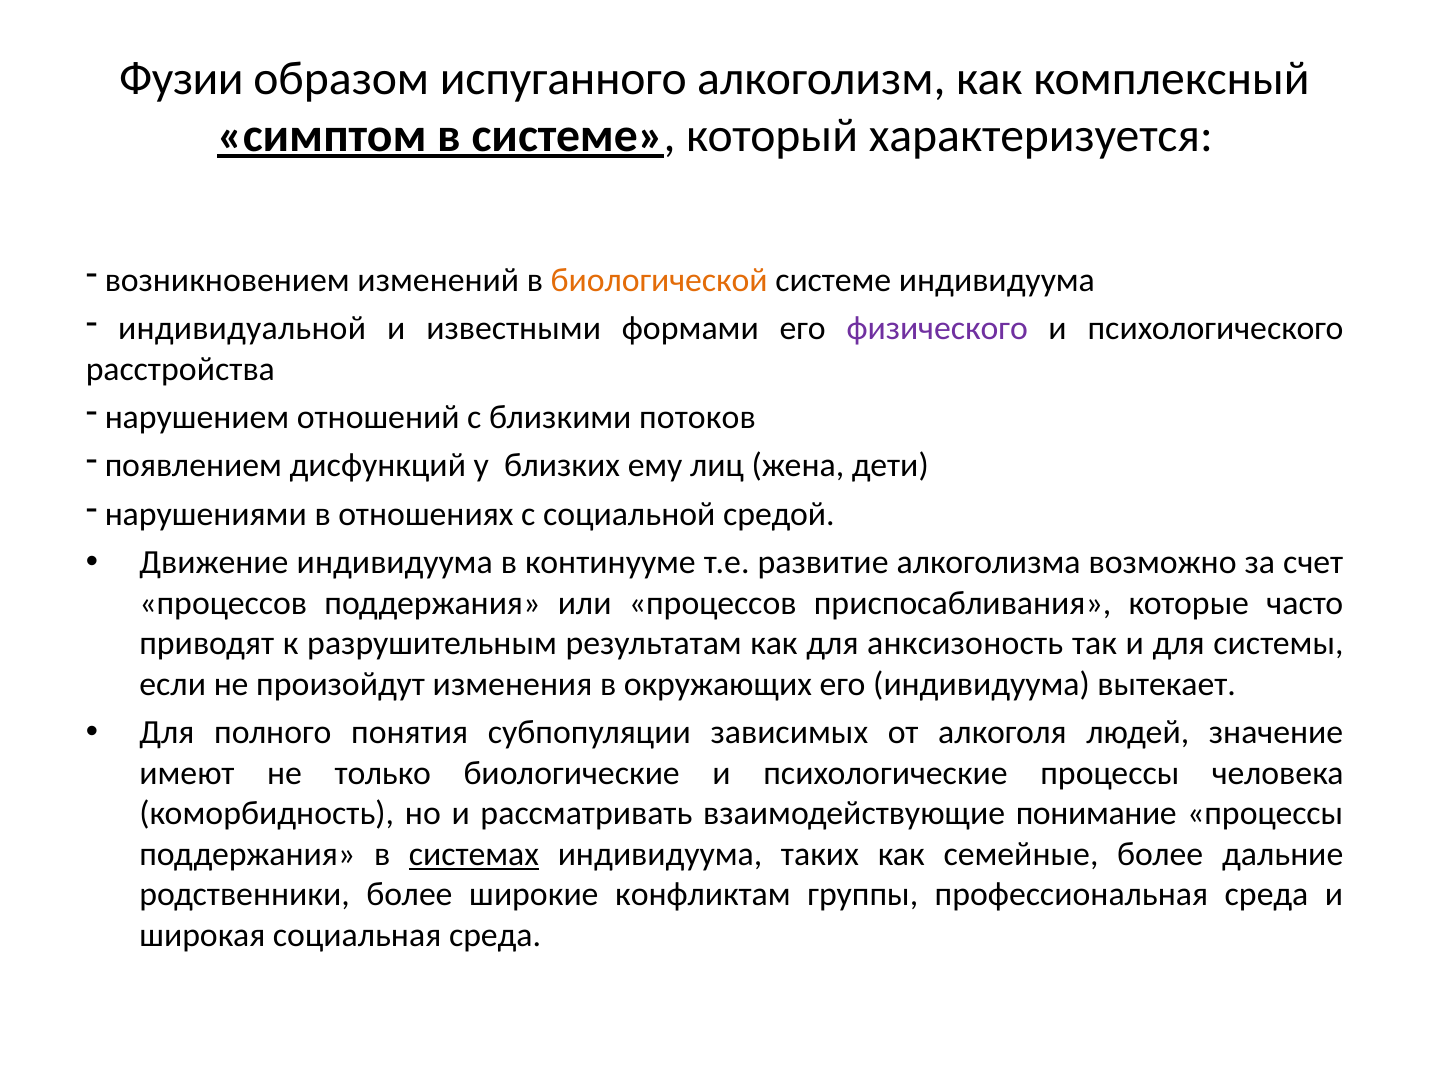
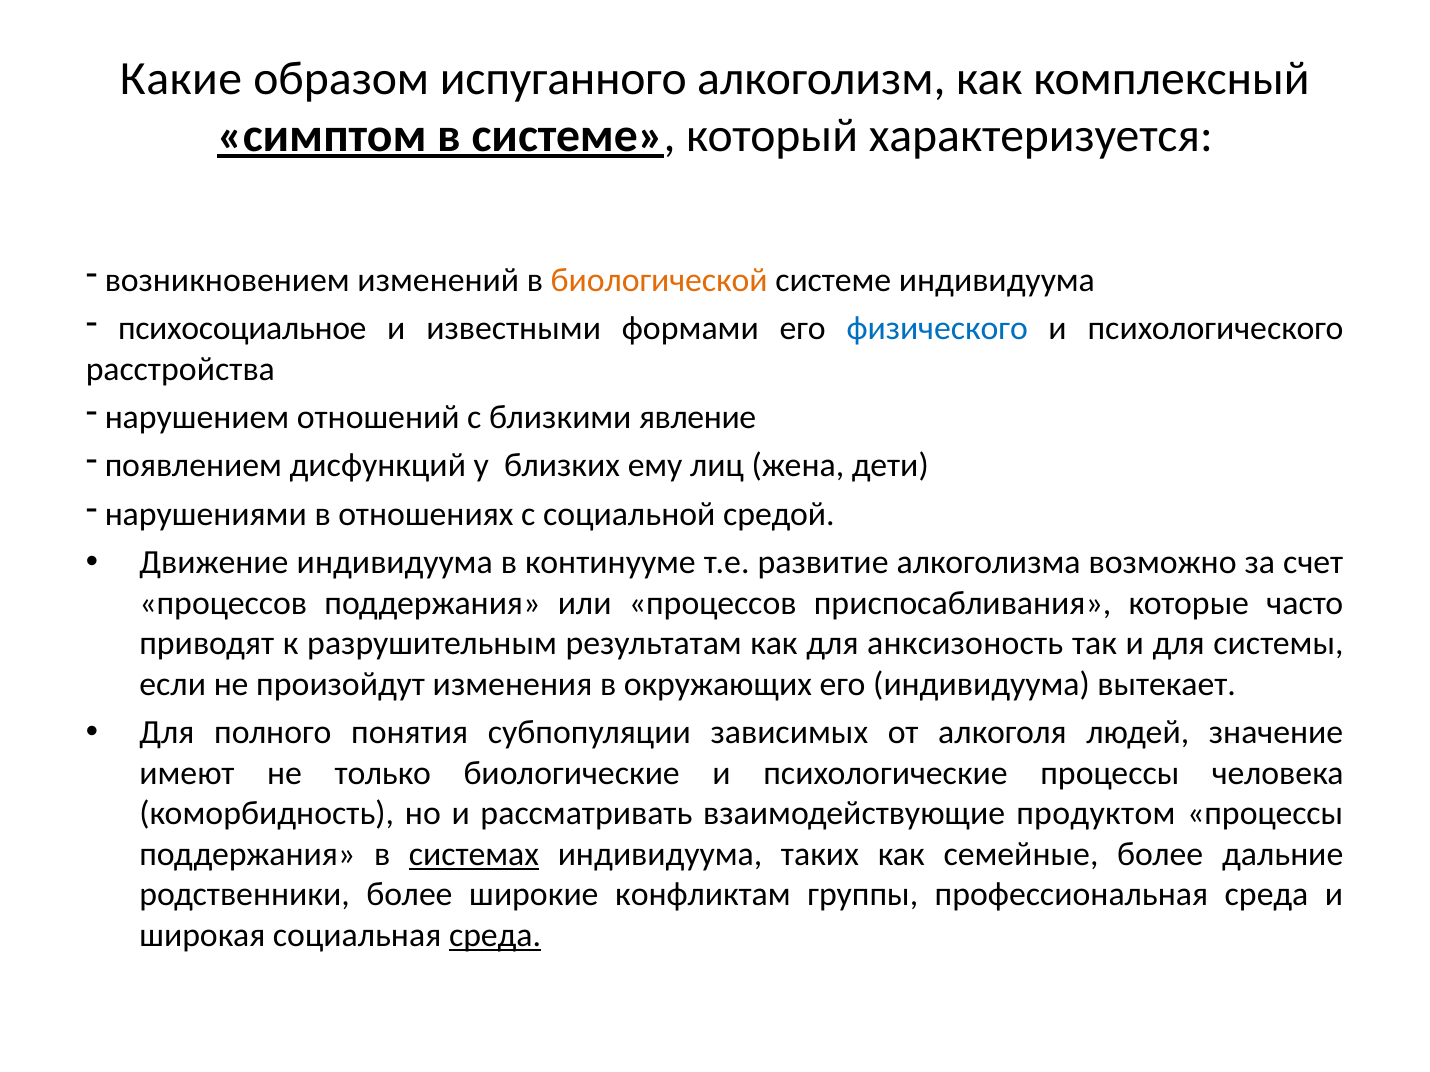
Фузии: Фузии -> Какие (181, 78)
индивидуальной: индивидуальной -> психосоциальное (242, 329)
физического colour: purple -> blue (937, 329)
потоков: потоков -> явление (698, 418)
понимание: понимание -> продуктом (1096, 814)
среда underline: none -> present (495, 936)
